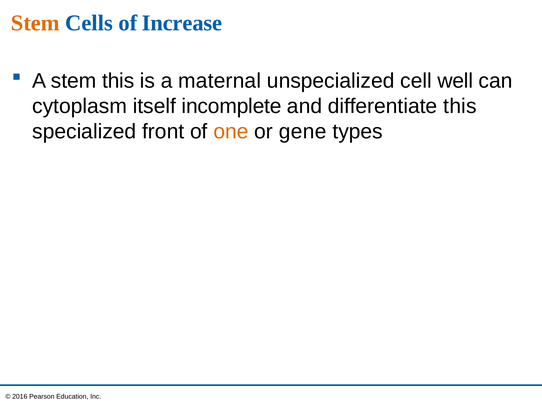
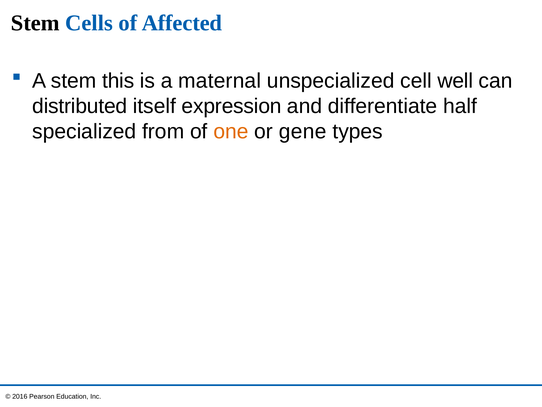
Stem colour: orange -> black (35, 23)
Increase: Increase -> Affected (182, 23)
cytoplasm: cytoplasm -> distributed (80, 106)
incomplete: incomplete -> expression (232, 106)
differentiate this: this -> half (460, 106)
front: front -> from (163, 131)
